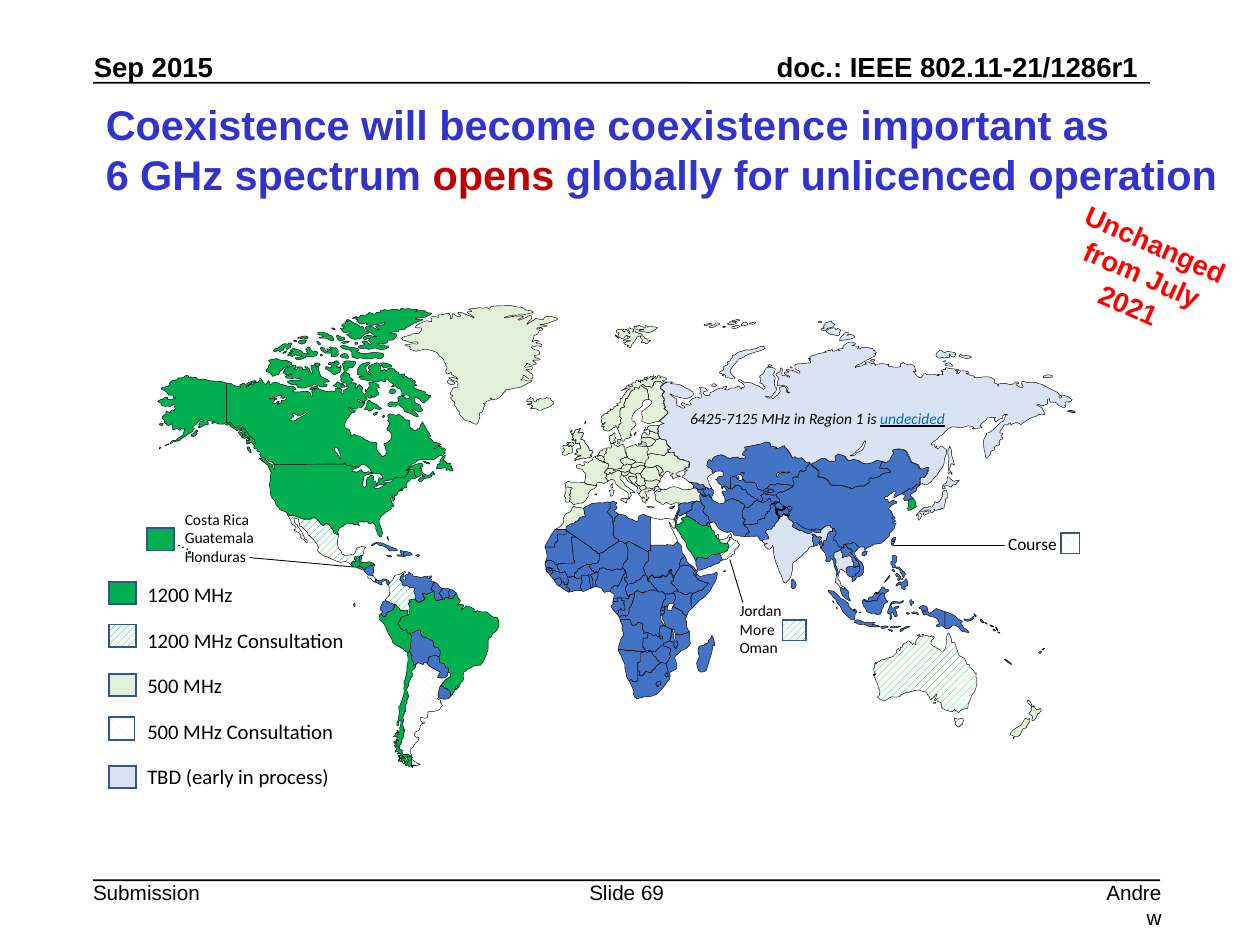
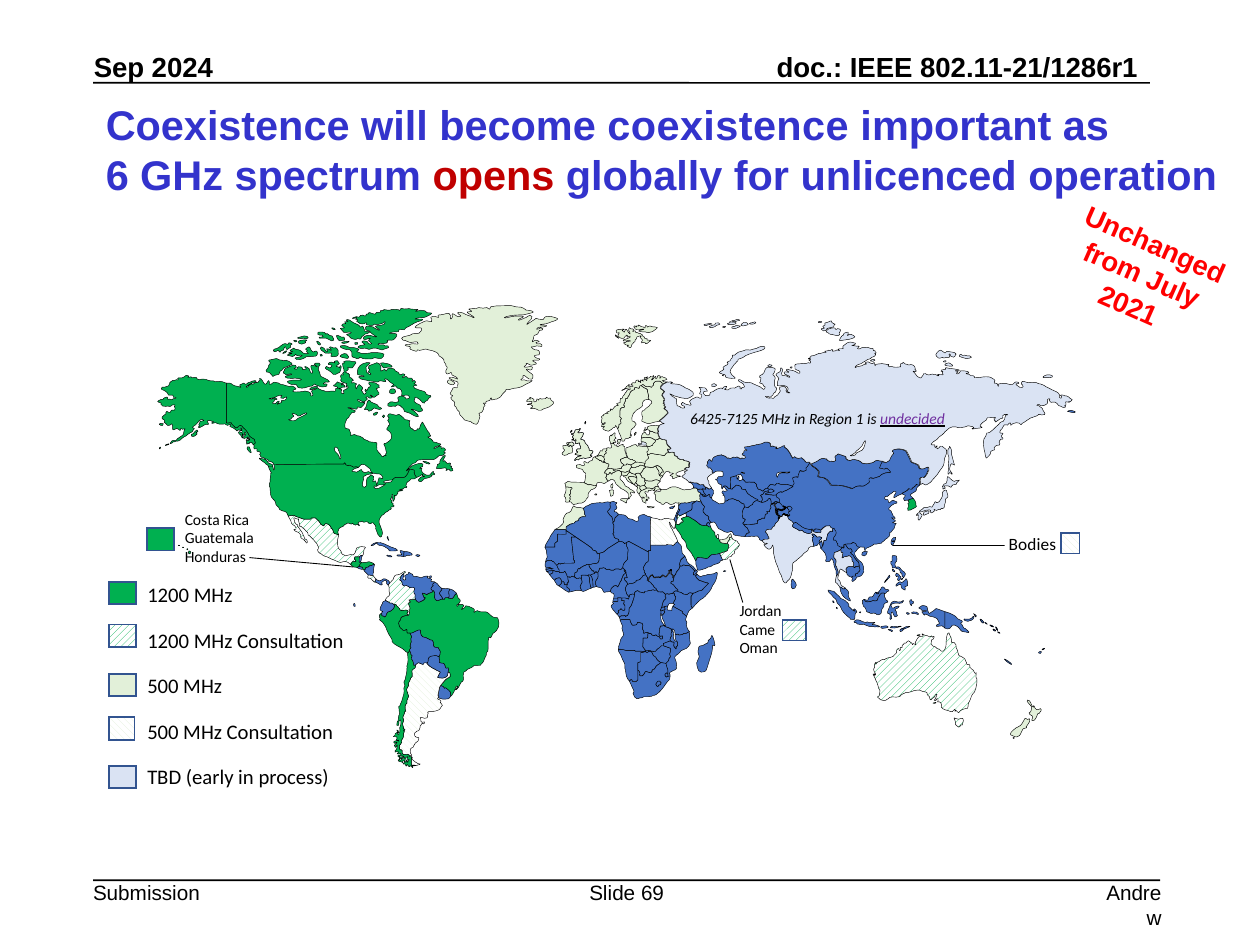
2015: 2015 -> 2024 (182, 68)
undecided colour: blue -> purple (912, 420)
Course: Course -> Bodies (1032, 545)
More: More -> Came (757, 630)
